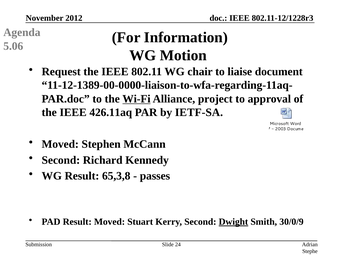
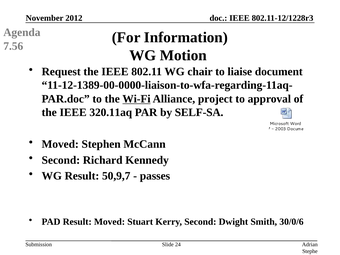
5.06: 5.06 -> 7.56 (13, 46)
426.11aq: 426.11aq -> 320.11aq (111, 112)
IETF-SA: IETF-SA -> SELF-SA (199, 112)
65,3,8: 65,3,8 -> 50,9,7 (116, 176)
Dwight underline: present -> none (233, 222)
30/0/9: 30/0/9 -> 30/0/6 (291, 222)
